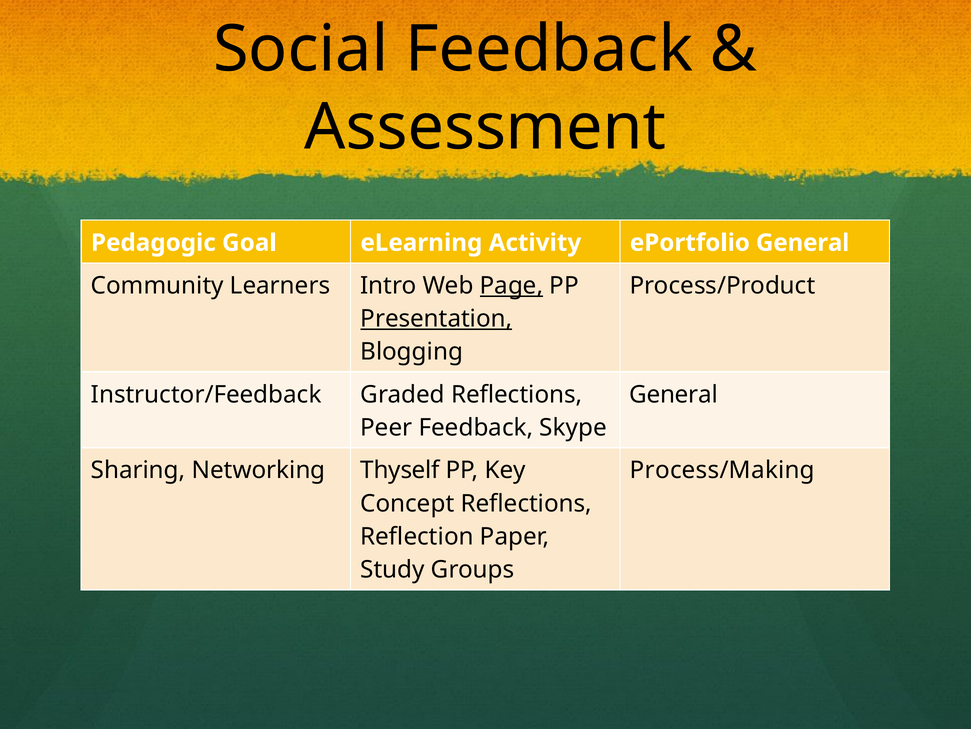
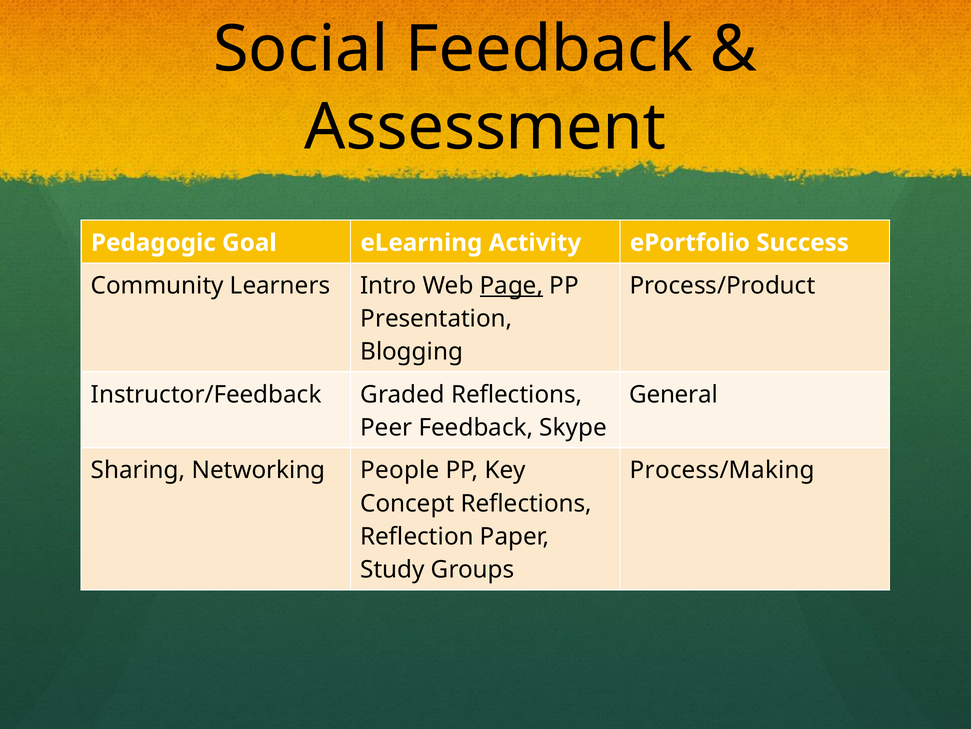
ePortfolio General: General -> Success (803, 243)
Presentation underline: present -> none (436, 318)
Thyself: Thyself -> People (400, 470)
